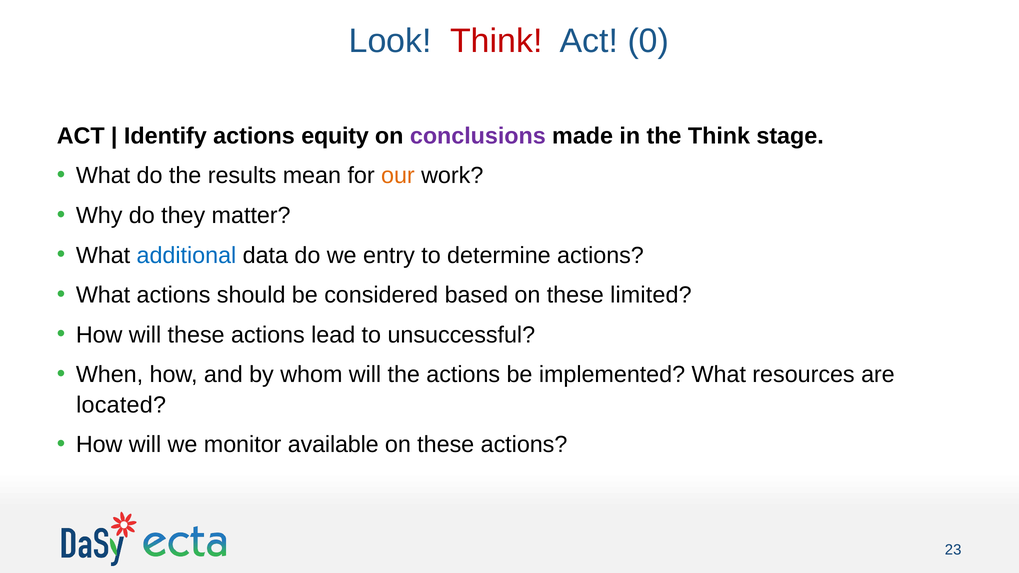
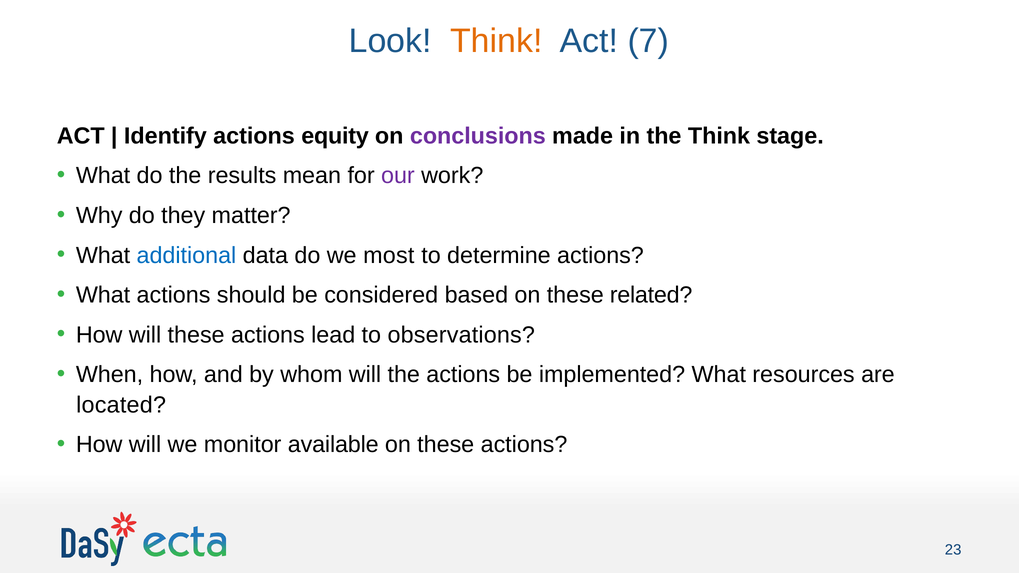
Think colour: red -> orange (496, 41)
0: 0 -> 7 (648, 41)
our colour: orange -> purple (398, 176)
entry: entry -> most (389, 255)
limited: limited -> related (651, 295)
unsuccessful: unsuccessful -> observations (461, 335)
